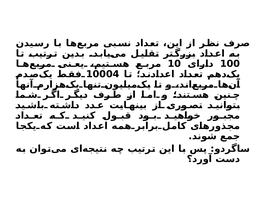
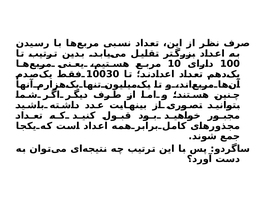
10004: 10004 -> 10030 (103, 74)
